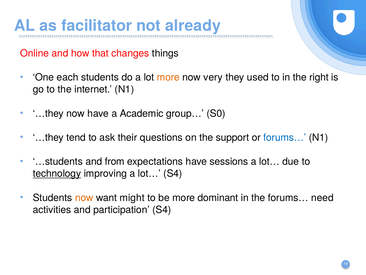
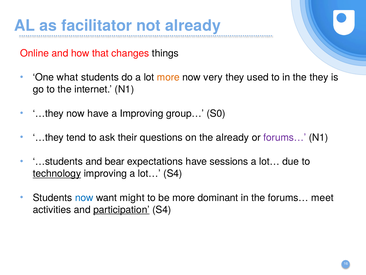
each: each -> what (67, 77)
the right: right -> they (319, 77)
a Academic: Academic -> Improving (142, 113)
the support: support -> already (232, 137)
forums… colour: blue -> purple (285, 137)
from: from -> bear (115, 161)
now colour: orange -> blue (84, 197)
need: need -> meet (322, 197)
participation underline: none -> present (121, 209)
